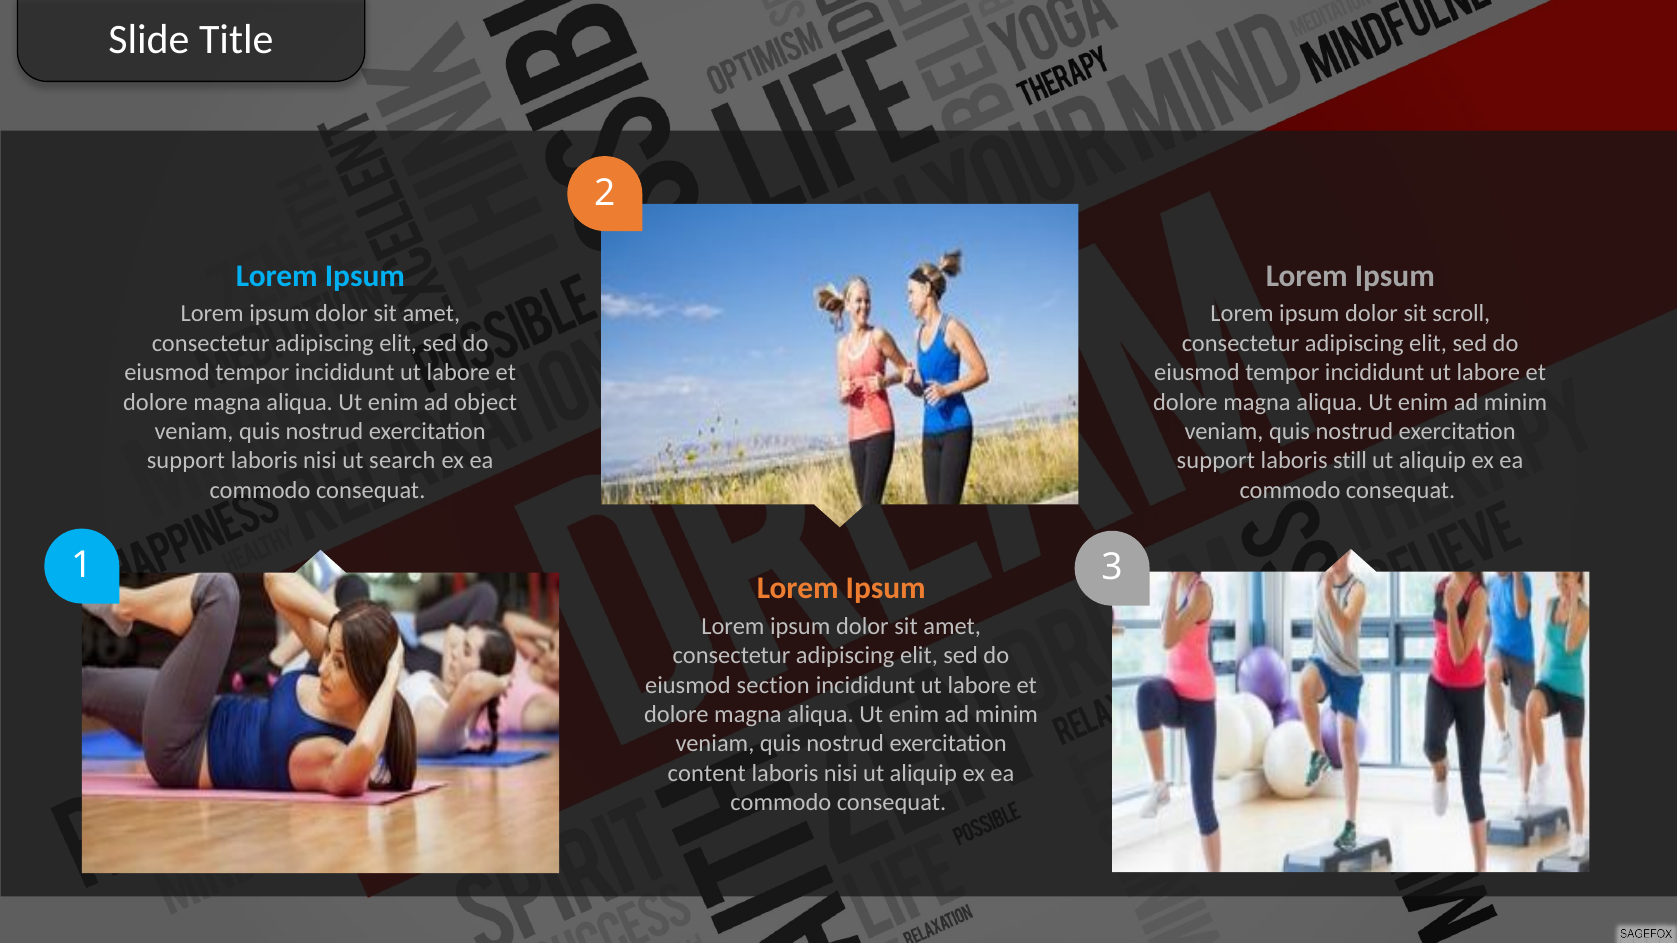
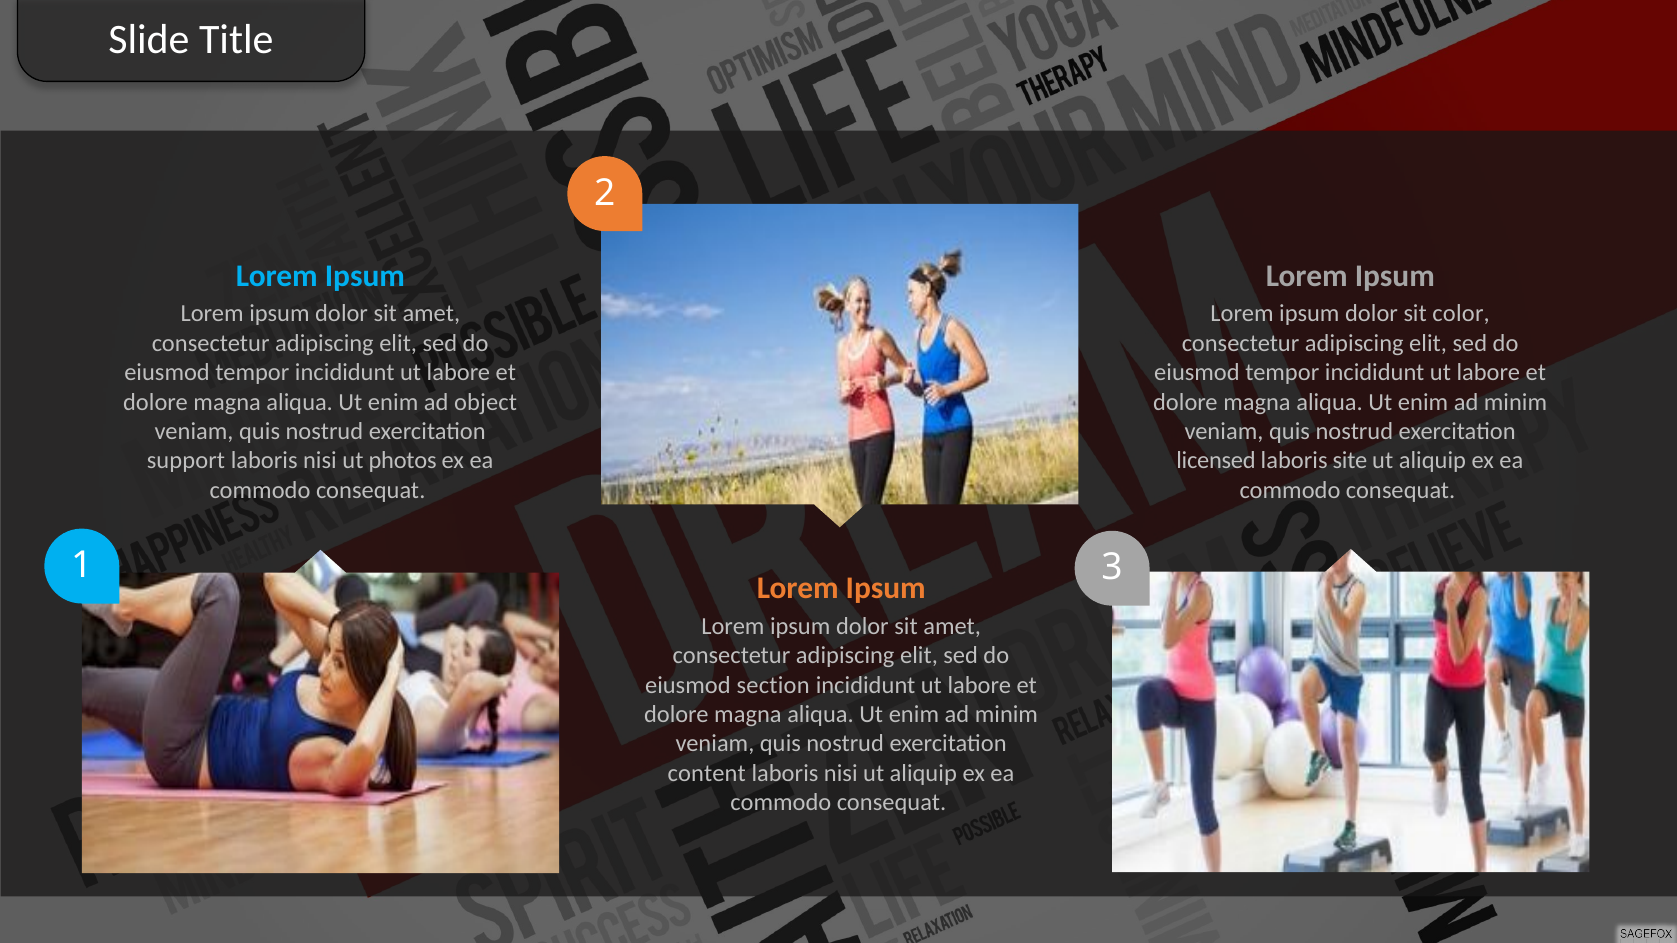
scroll: scroll -> color (1461, 314)
search: search -> photos (403, 461)
support: support -> licensed (1216, 461)
still: still -> site (1350, 461)
